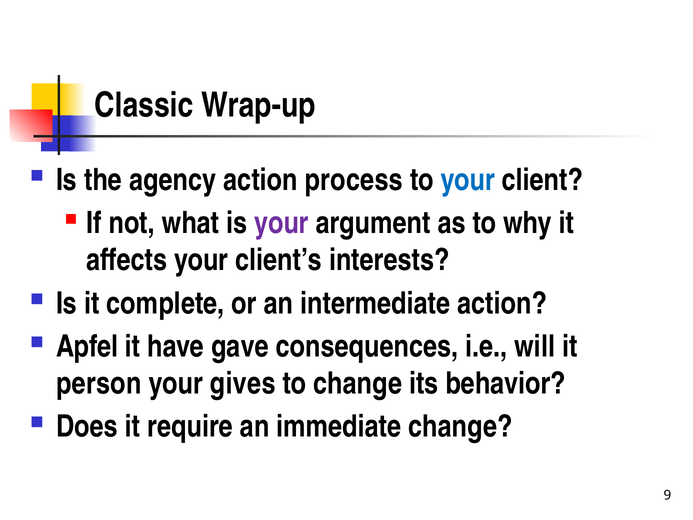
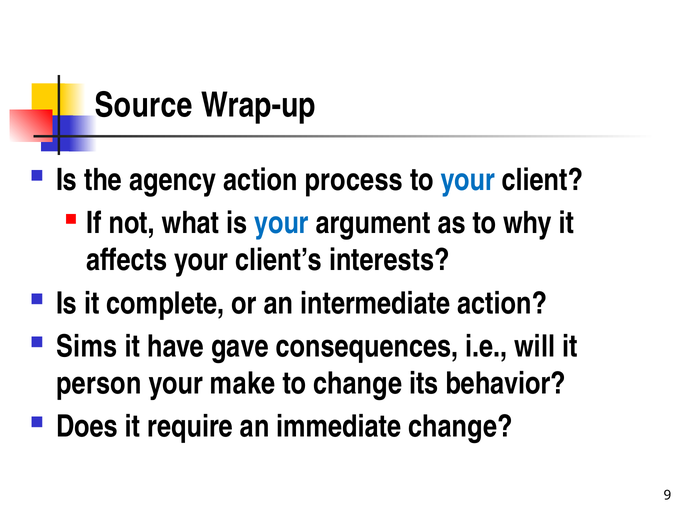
Classic: Classic -> Source (144, 105)
your colour: purple -> blue (282, 223)
Apfel: Apfel -> Sims (87, 346)
gives: gives -> make (243, 383)
